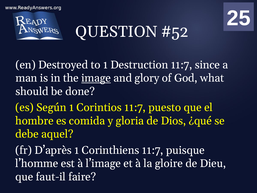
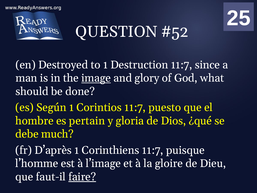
comida: comida -> pertain (87, 121)
aquel: aquel -> much (57, 134)
faire underline: none -> present (82, 177)
